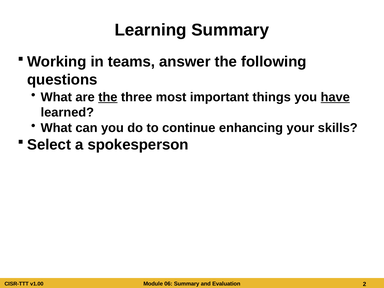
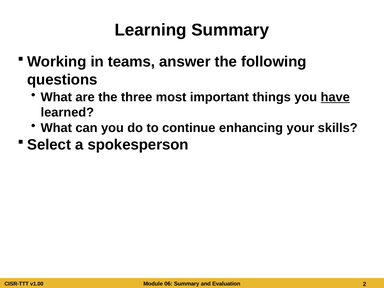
the underline: present -> none (108, 97)
